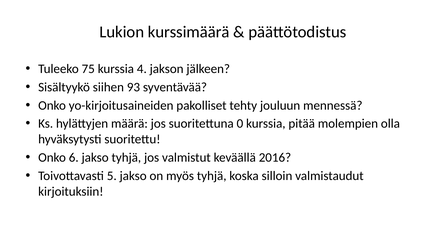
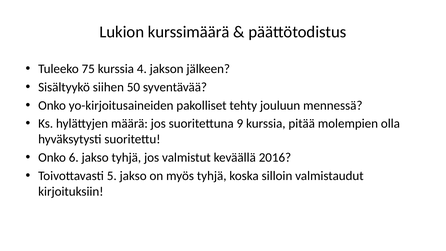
93: 93 -> 50 (133, 87)
0: 0 -> 9 (240, 124)
